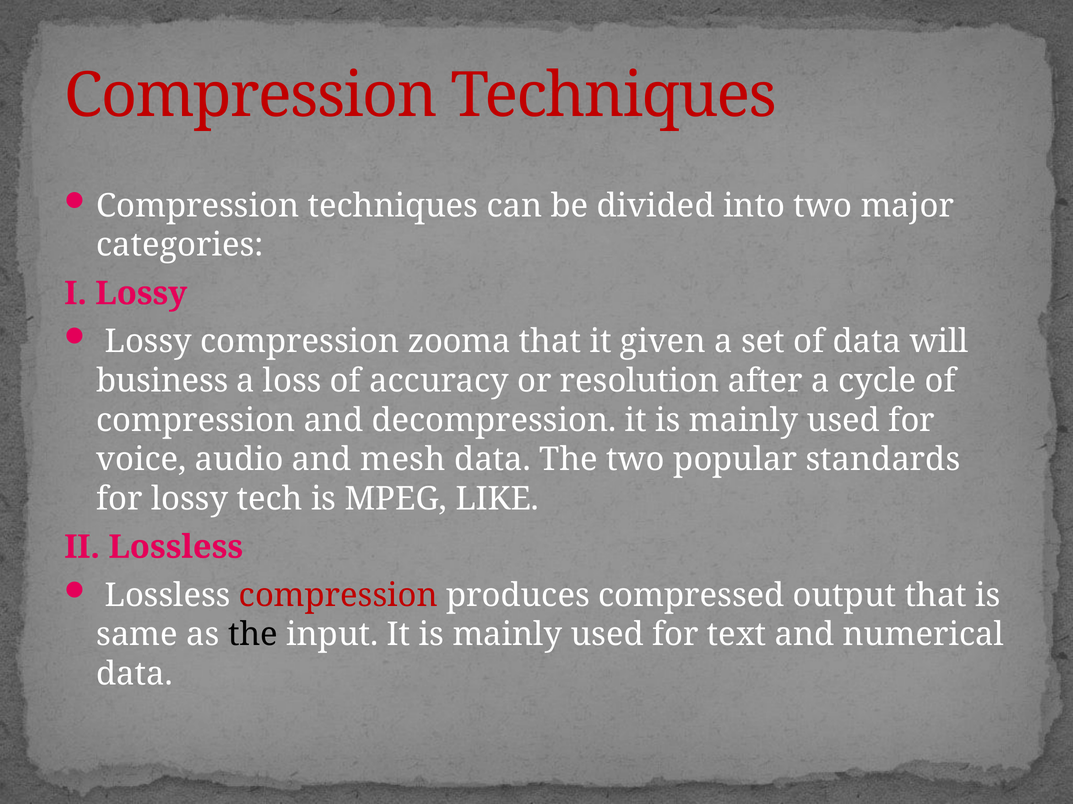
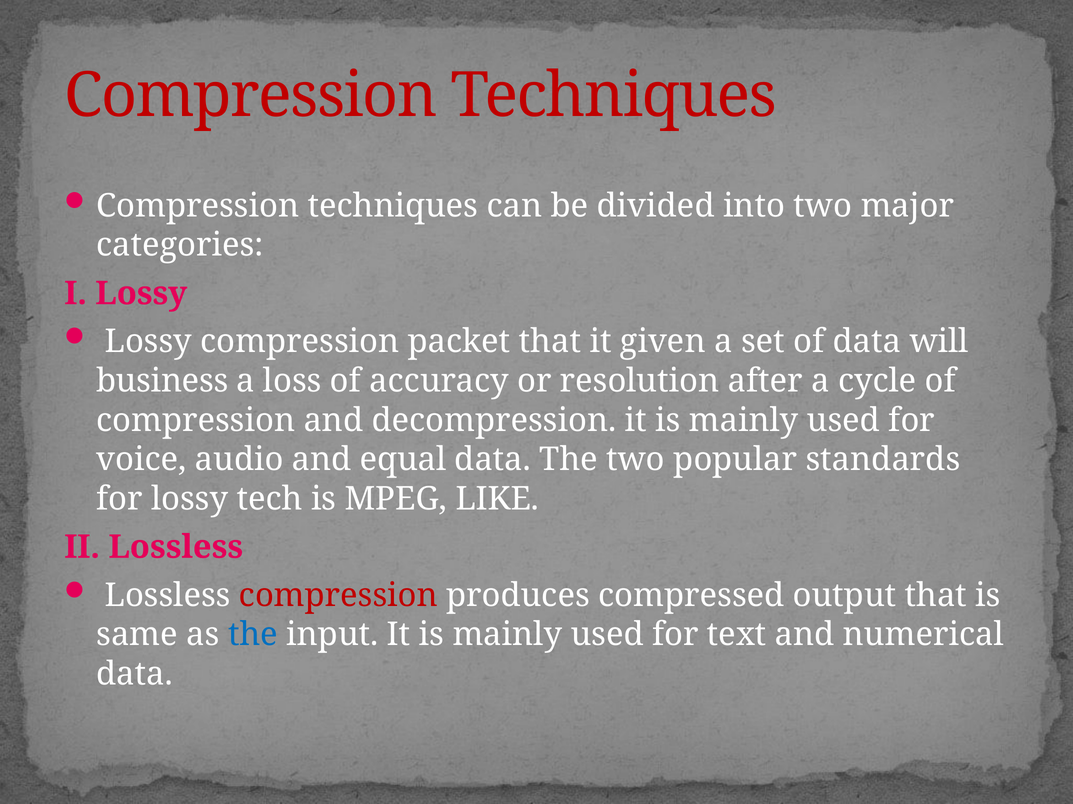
zooma: zooma -> packet (459, 342)
mesh: mesh -> equal (403, 460)
the colour: black -> blue (253, 635)
